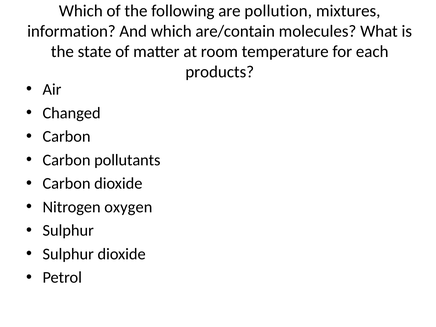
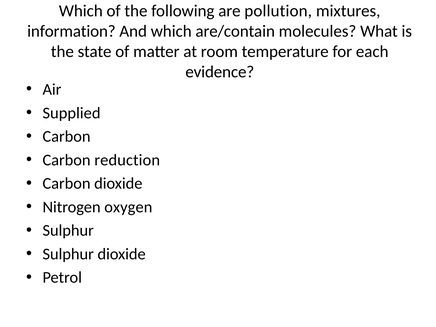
products: products -> evidence (220, 72)
Changed: Changed -> Supplied (72, 113)
pollutants: pollutants -> reduction (127, 160)
